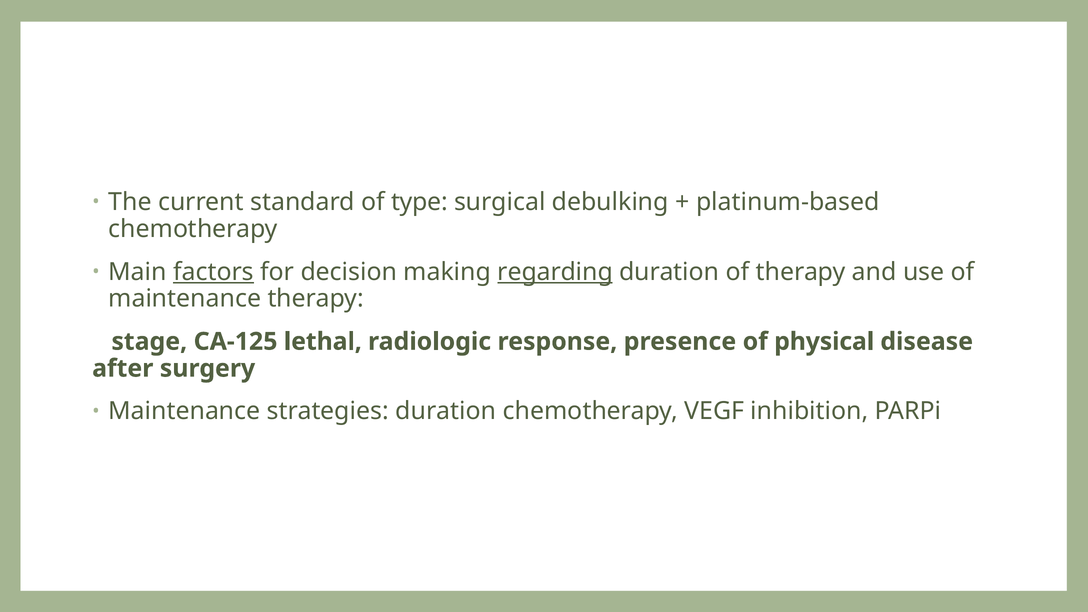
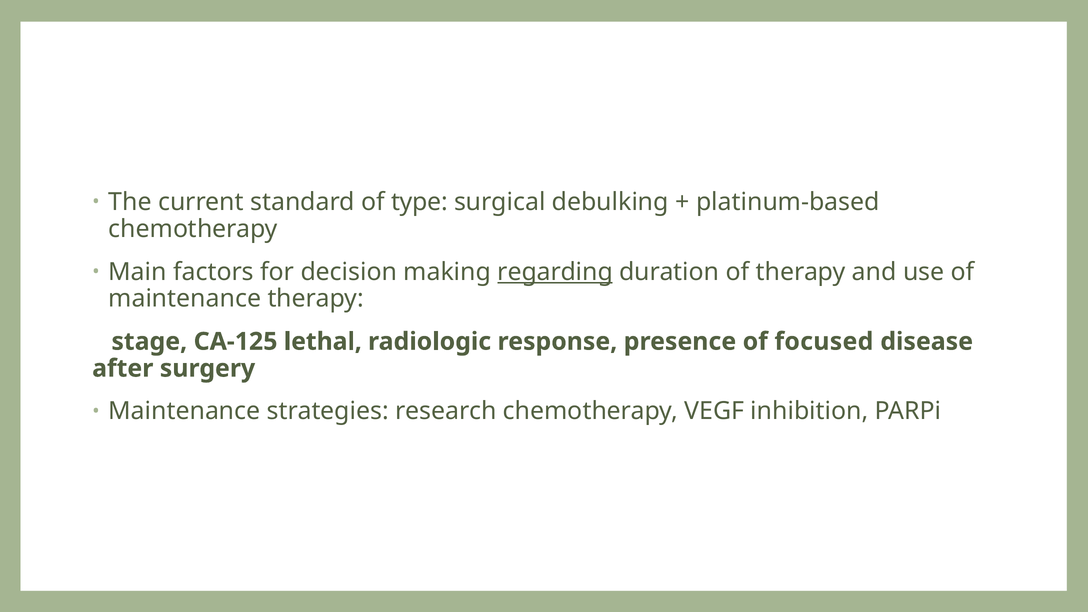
factors underline: present -> none (213, 272)
physical: physical -> focused (824, 342)
strategies duration: duration -> research (446, 411)
